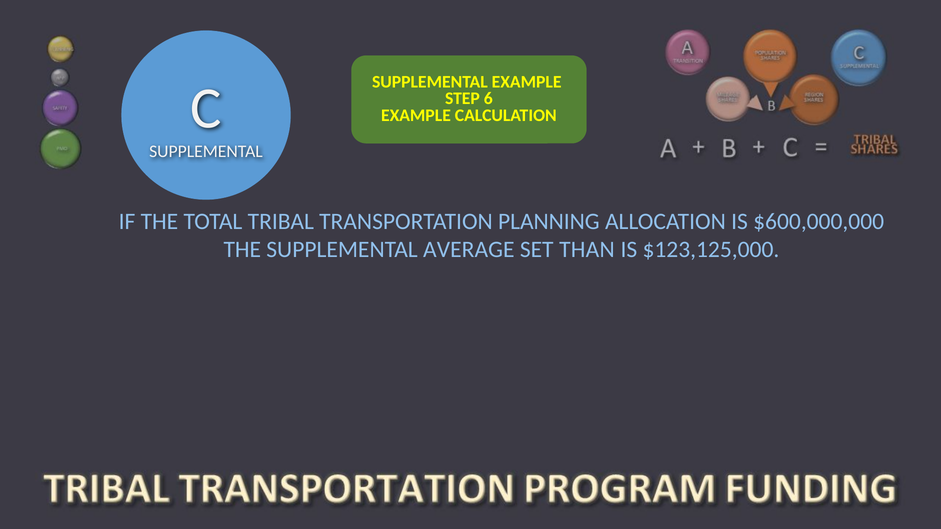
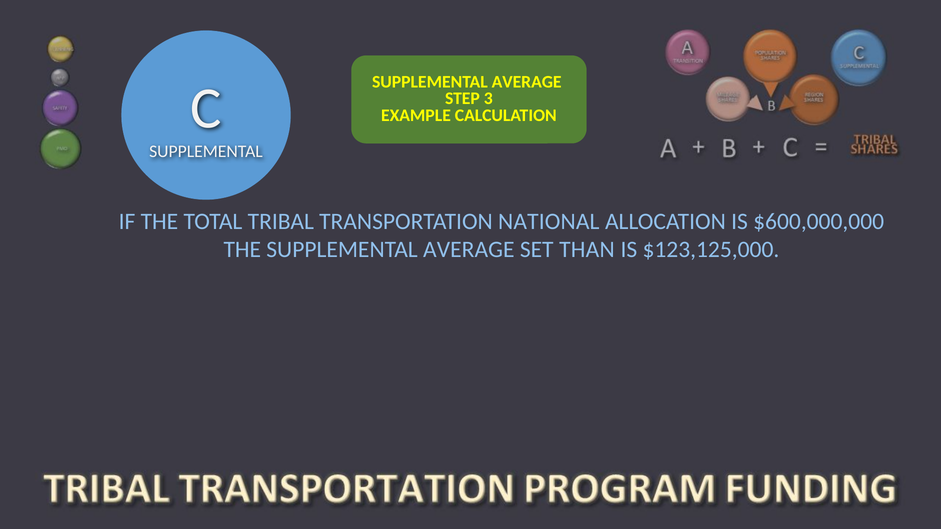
EXAMPLE: EXAMPLE -> AVERAGE (527, 82)
6: 6 -> 3 (488, 99)
PLANNING: PLANNING -> NATIONAL (549, 221)
